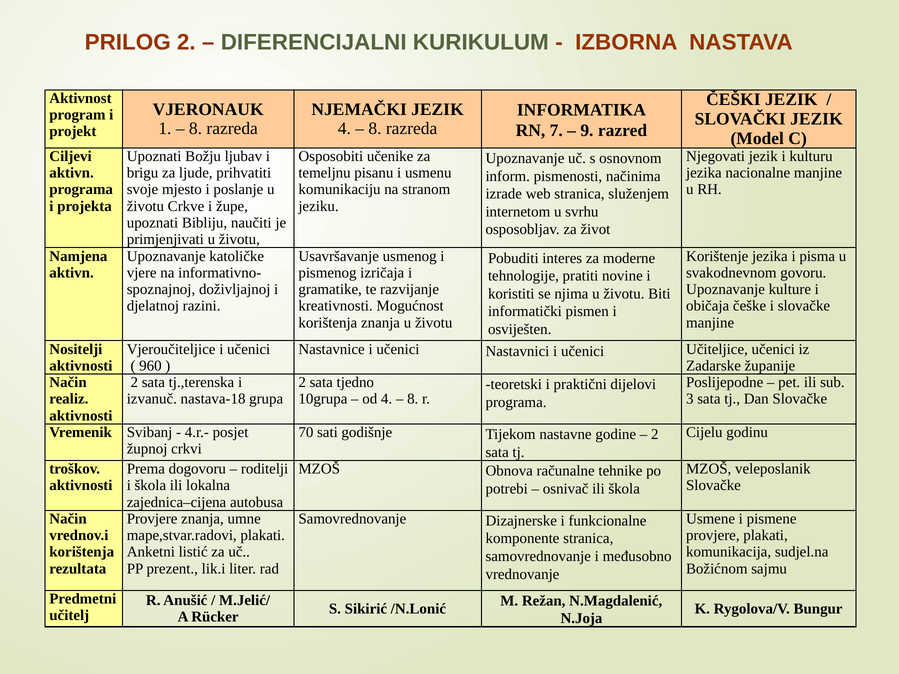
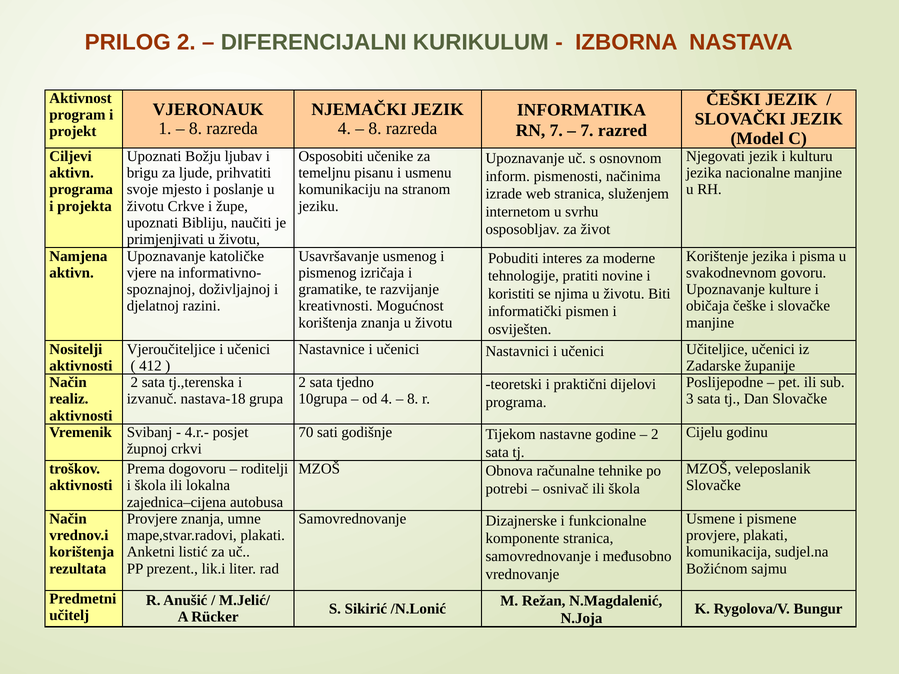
9: 9 -> 7 (587, 130)
960: 960 -> 412 (150, 366)
